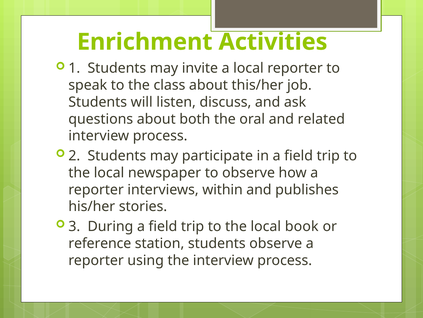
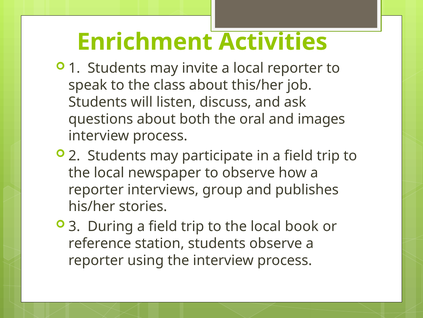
related: related -> images (321, 119)
within: within -> group (222, 189)
